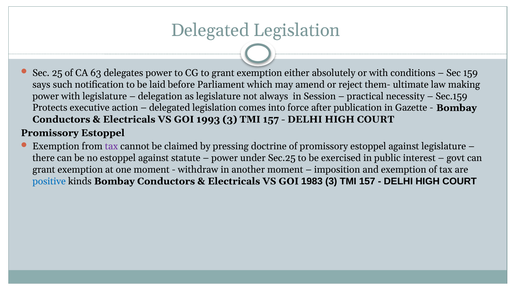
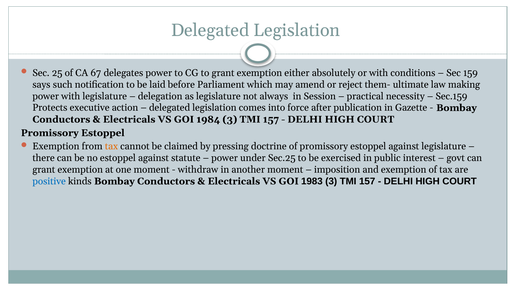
63: 63 -> 67 (96, 73)
1993: 1993 -> 1984 (208, 119)
tax colour: purple -> orange (111, 147)
